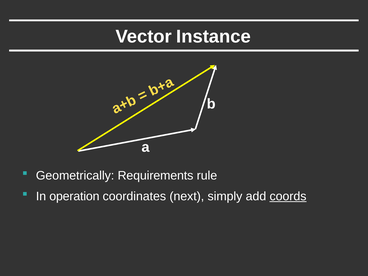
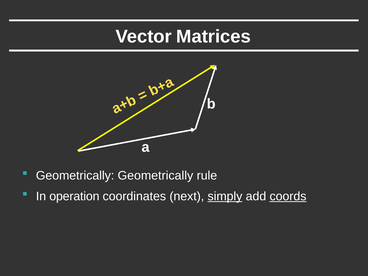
Instance: Instance -> Matrices (214, 37)
Geometrically Requirements: Requirements -> Geometrically (155, 176)
simply underline: none -> present (225, 196)
